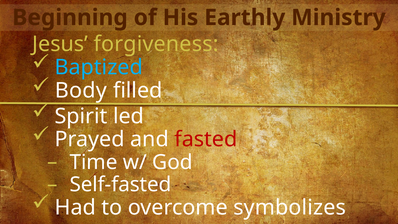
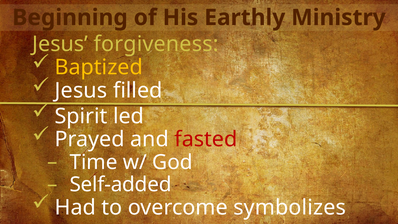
Baptized colour: light blue -> yellow (99, 67)
Body: Body -> Jesus (81, 90)
Self-fasted: Self-fasted -> Self-added (121, 185)
